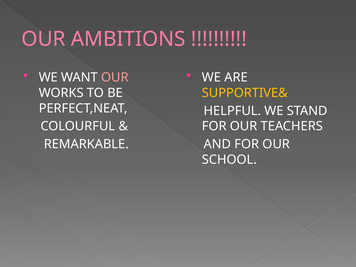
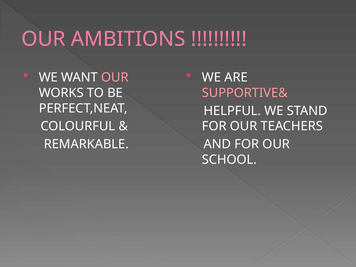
SUPPORTIVE& colour: yellow -> pink (245, 93)
